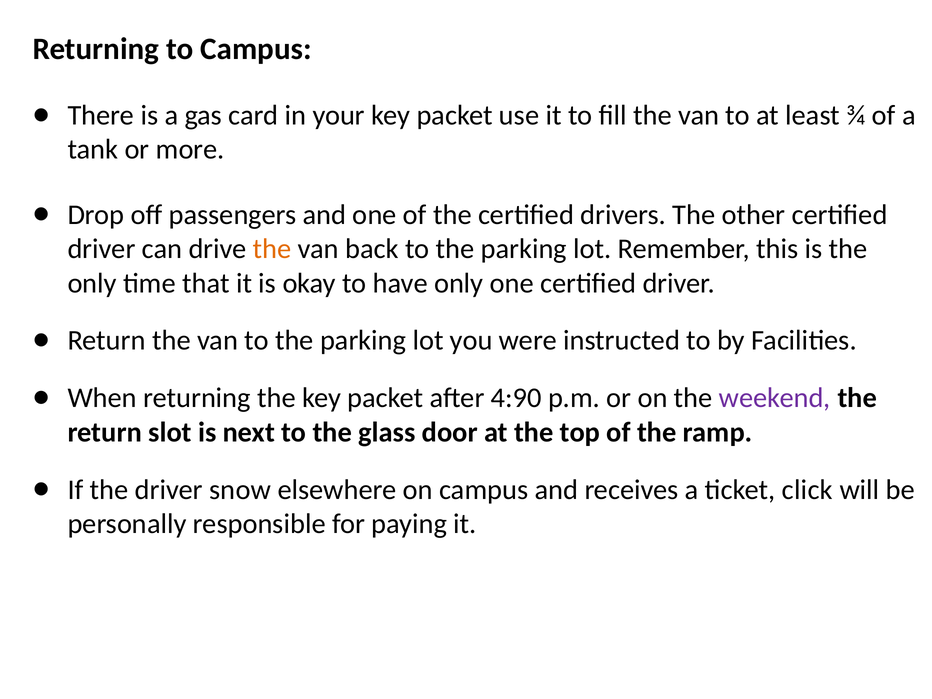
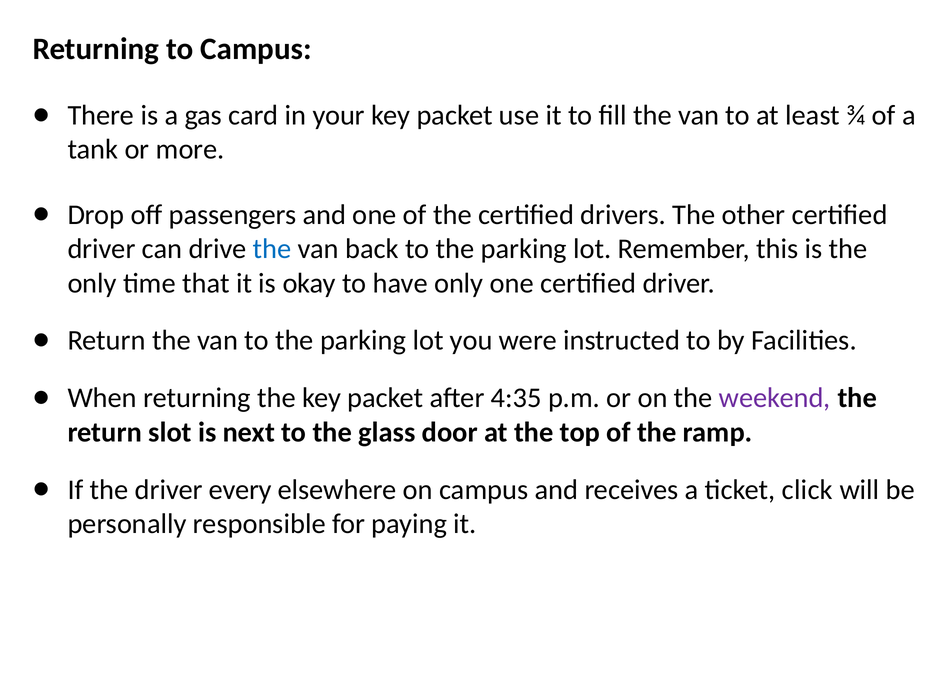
the colour: orange -> blue (272, 249)
4:90: 4:90 -> 4:35 (516, 398)
snow: snow -> every (240, 490)
